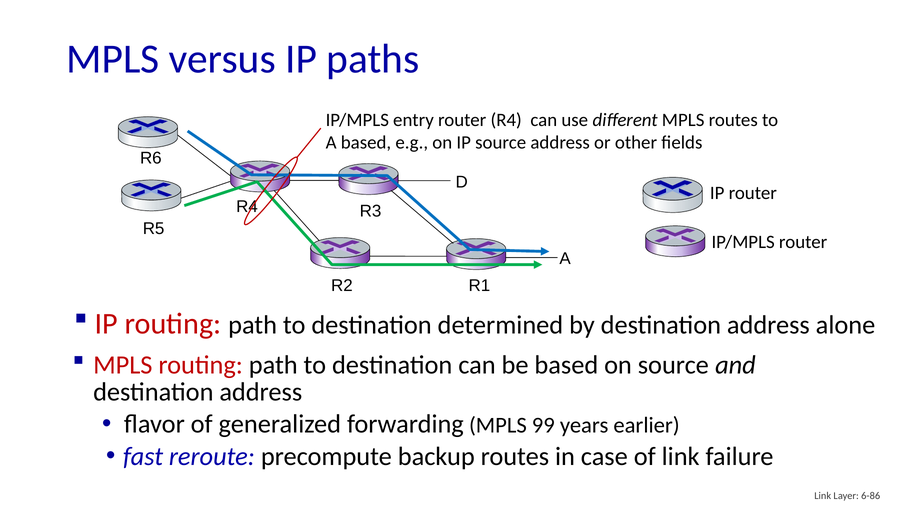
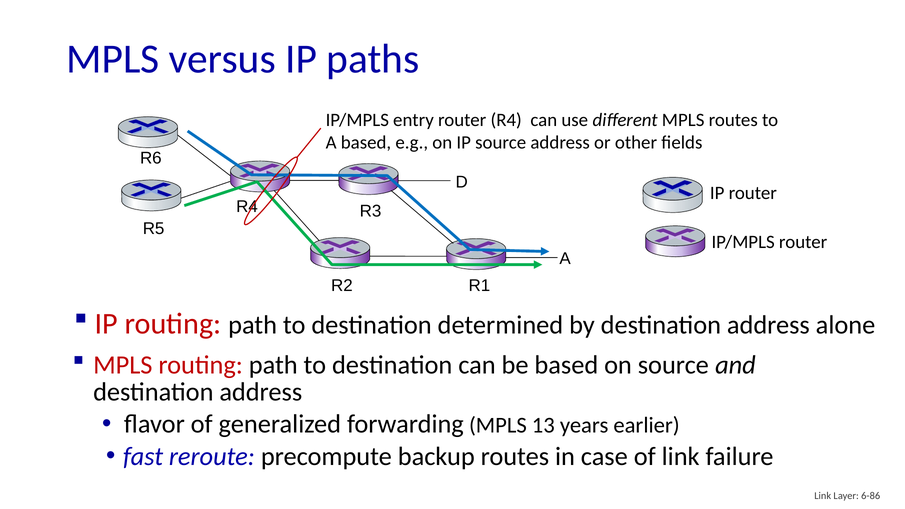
99: 99 -> 13 (543, 426)
